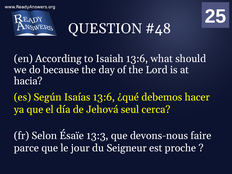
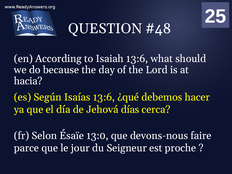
seul: seul -> días (130, 110)
13:3: 13:3 -> 13:0 (97, 136)
